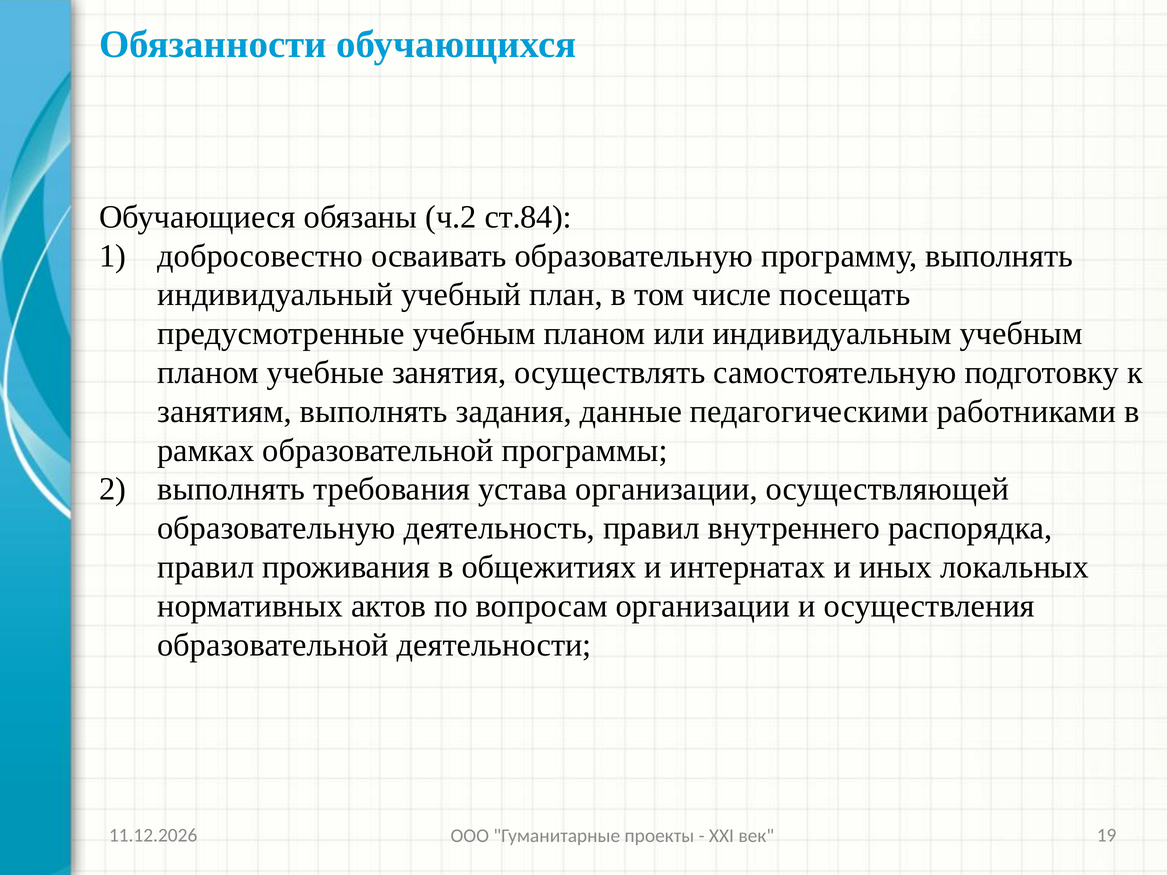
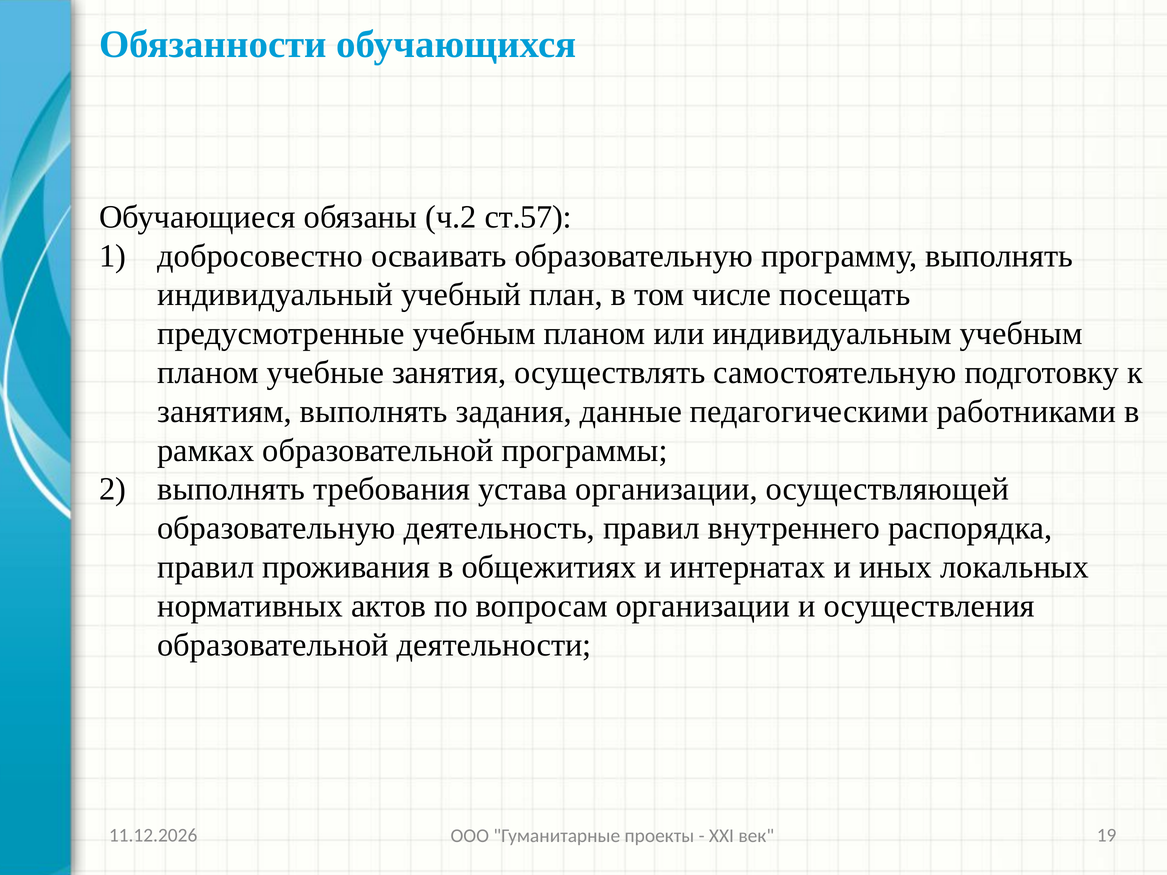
ст.84: ст.84 -> ст.57 (528, 217)
